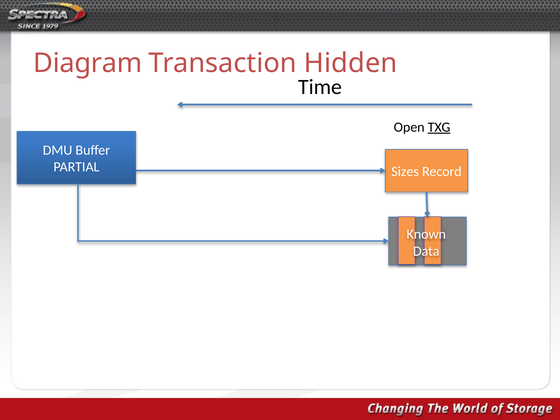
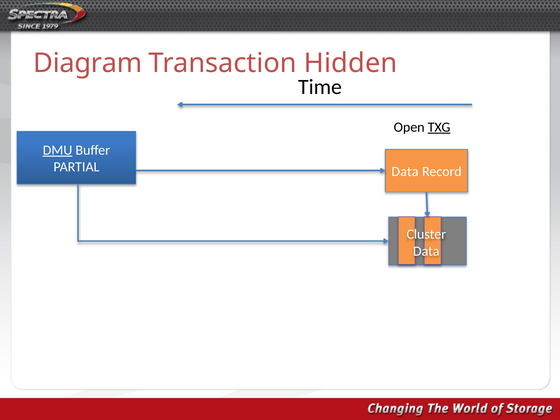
DMU underline: none -> present (58, 150)
PARTIAL Sizes: Sizes -> Data (405, 172)
Known: Known -> Cluster (426, 234)
